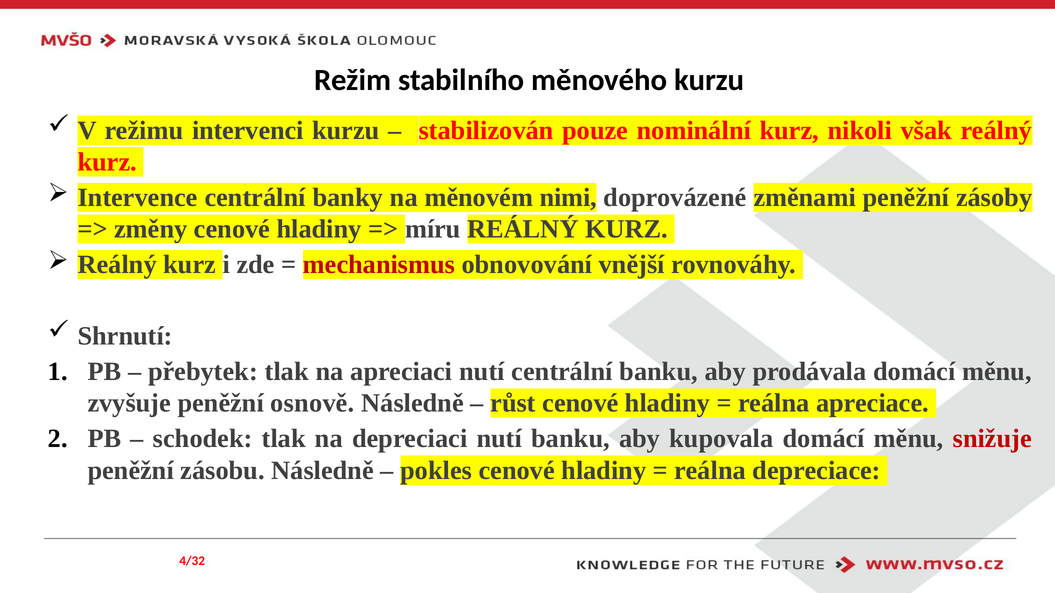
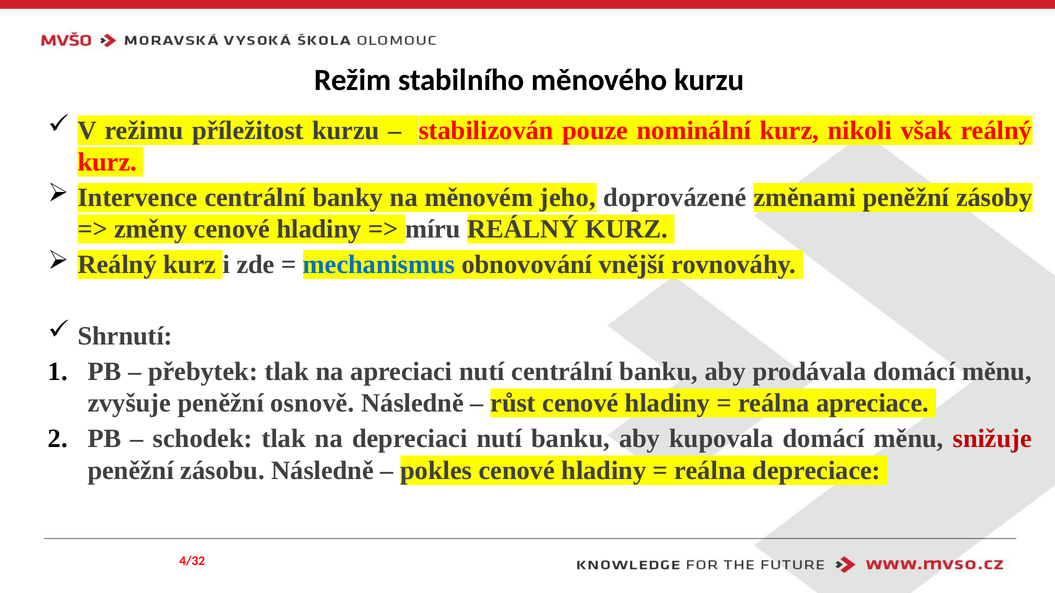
intervenci: intervenci -> příležitost (248, 130)
nimi: nimi -> jeho (568, 198)
mechanismus colour: red -> blue (379, 265)
